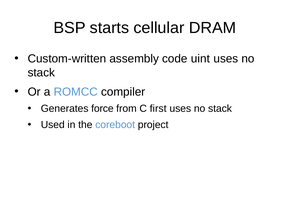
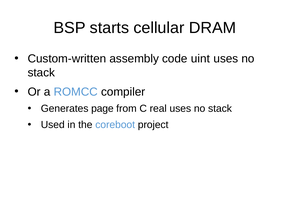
force: force -> page (102, 109)
first: first -> real (158, 109)
